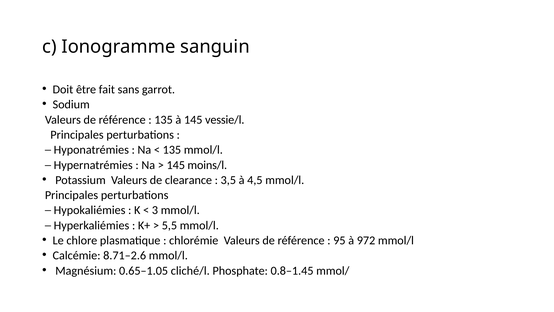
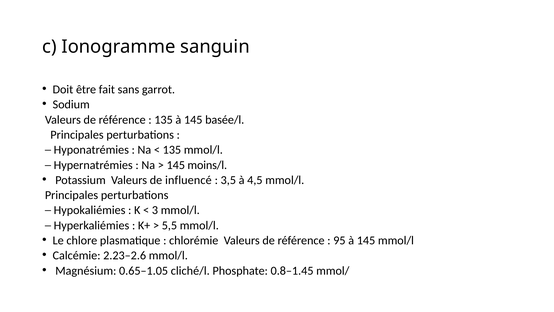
vessie/l: vessie/l -> basée/l (225, 120)
clearance: clearance -> influencé (188, 180)
95 à 972: 972 -> 145 (366, 240)
8.71–2.6: 8.71–2.6 -> 2.23–2.6 (125, 255)
